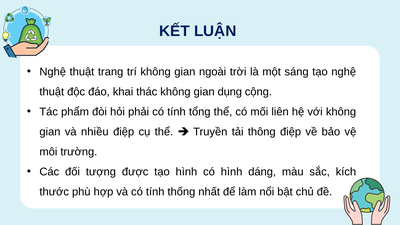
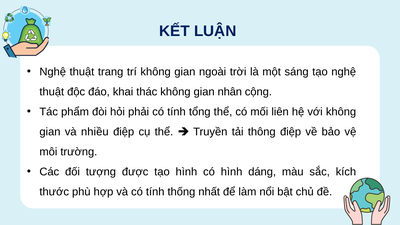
dụng: dụng -> nhân (230, 92)
